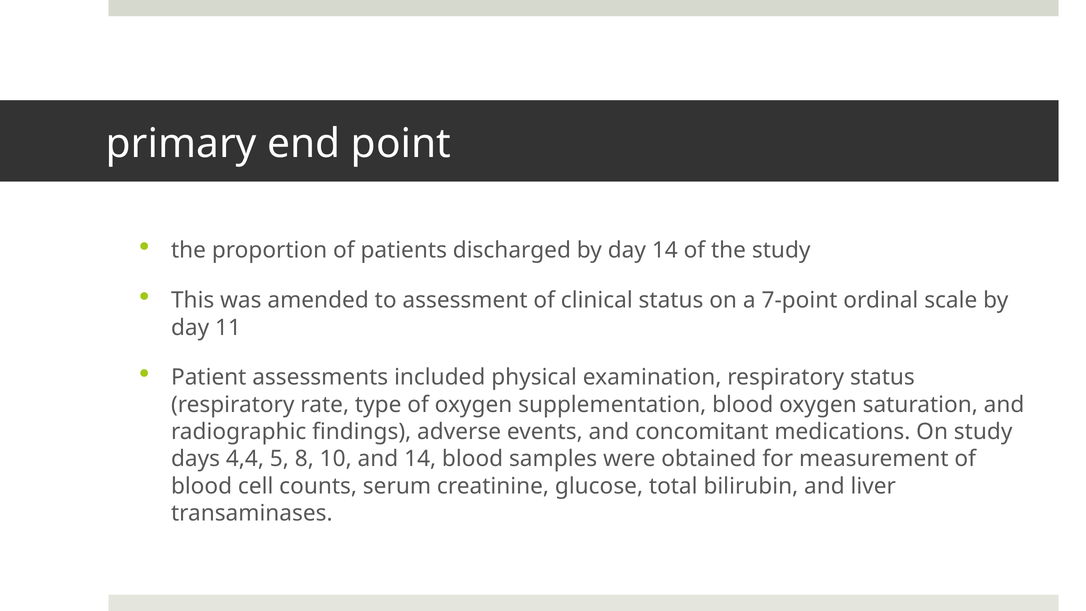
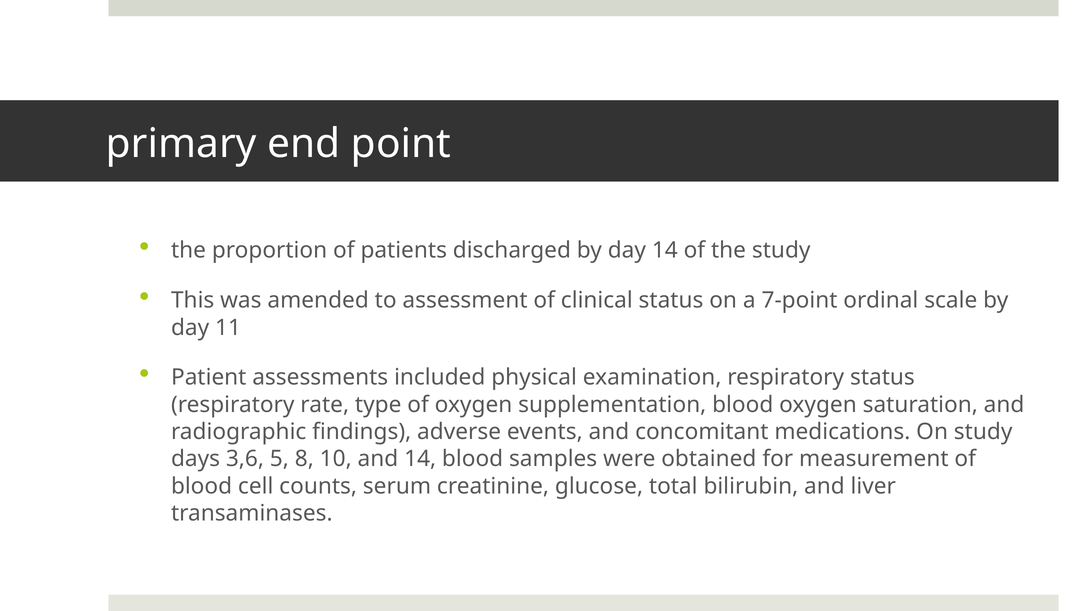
4,4: 4,4 -> 3,6 (245, 459)
